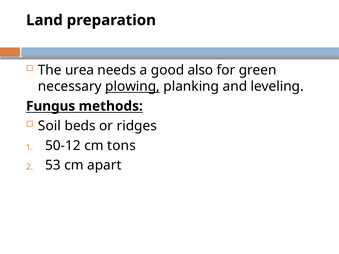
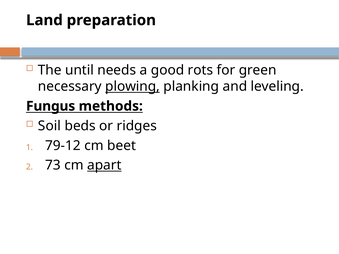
urea: urea -> until (80, 70)
also: also -> rots (200, 70)
50-12: 50-12 -> 79-12 (63, 146)
tons: tons -> beet (122, 146)
53: 53 -> 73 (53, 165)
apart underline: none -> present (104, 165)
